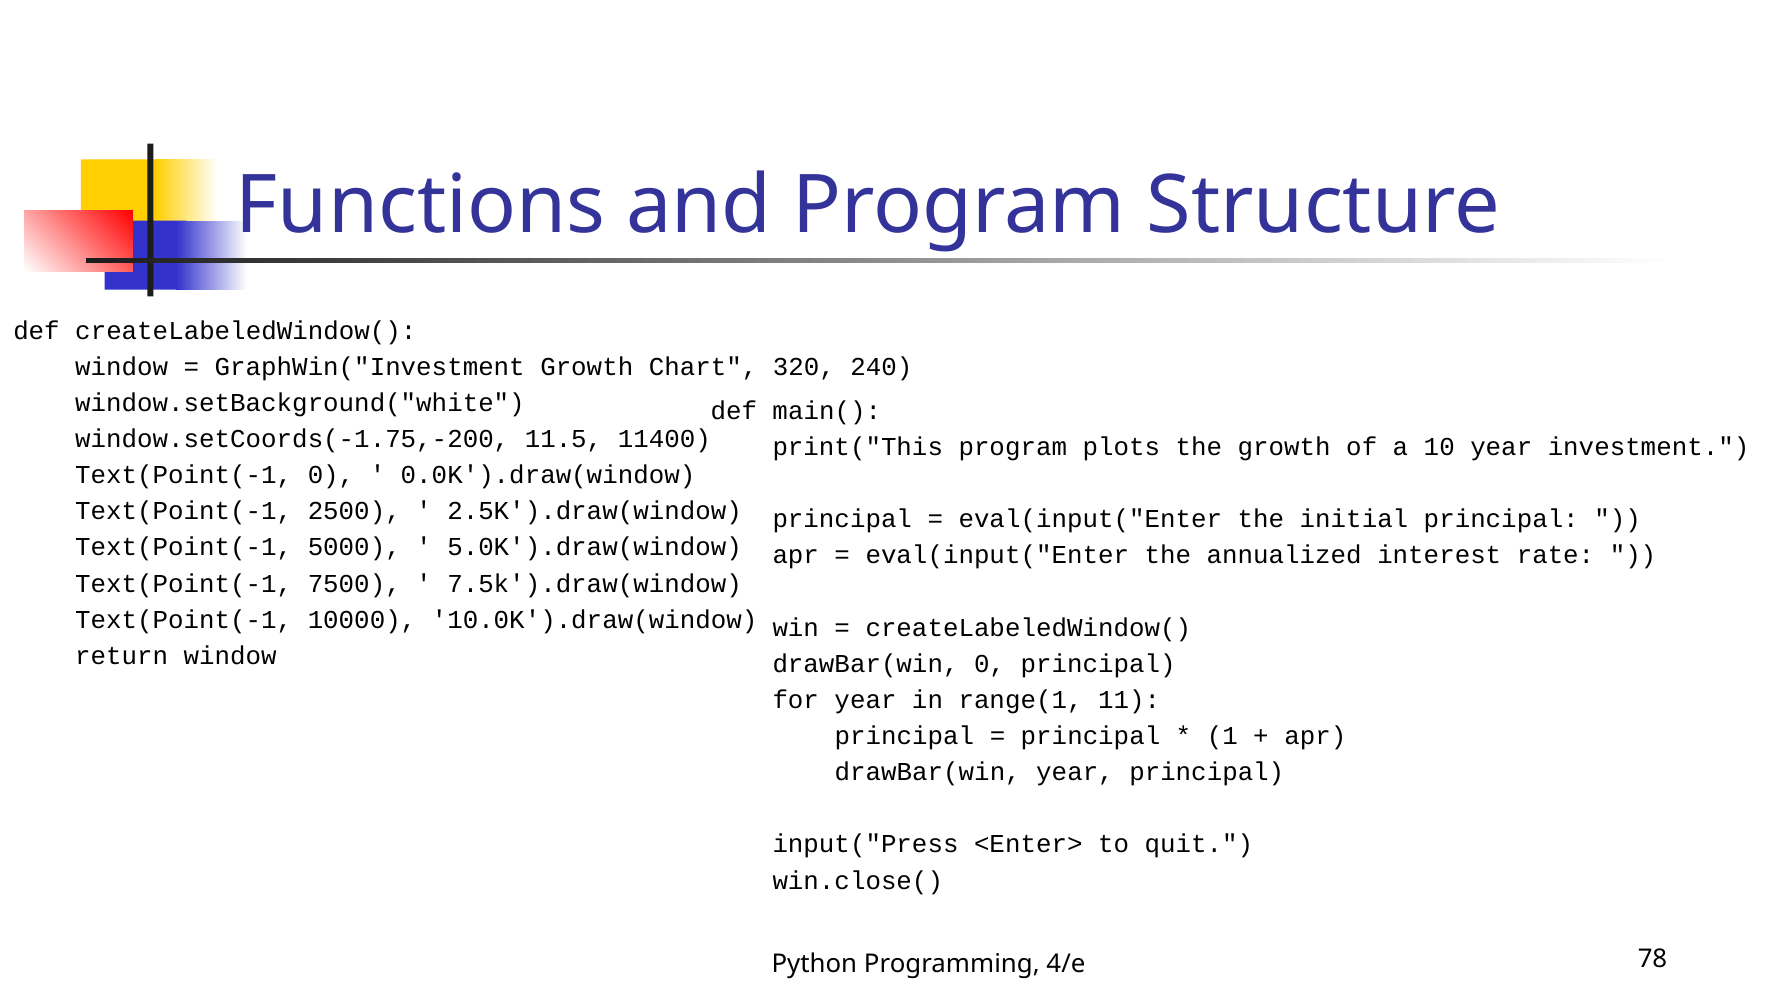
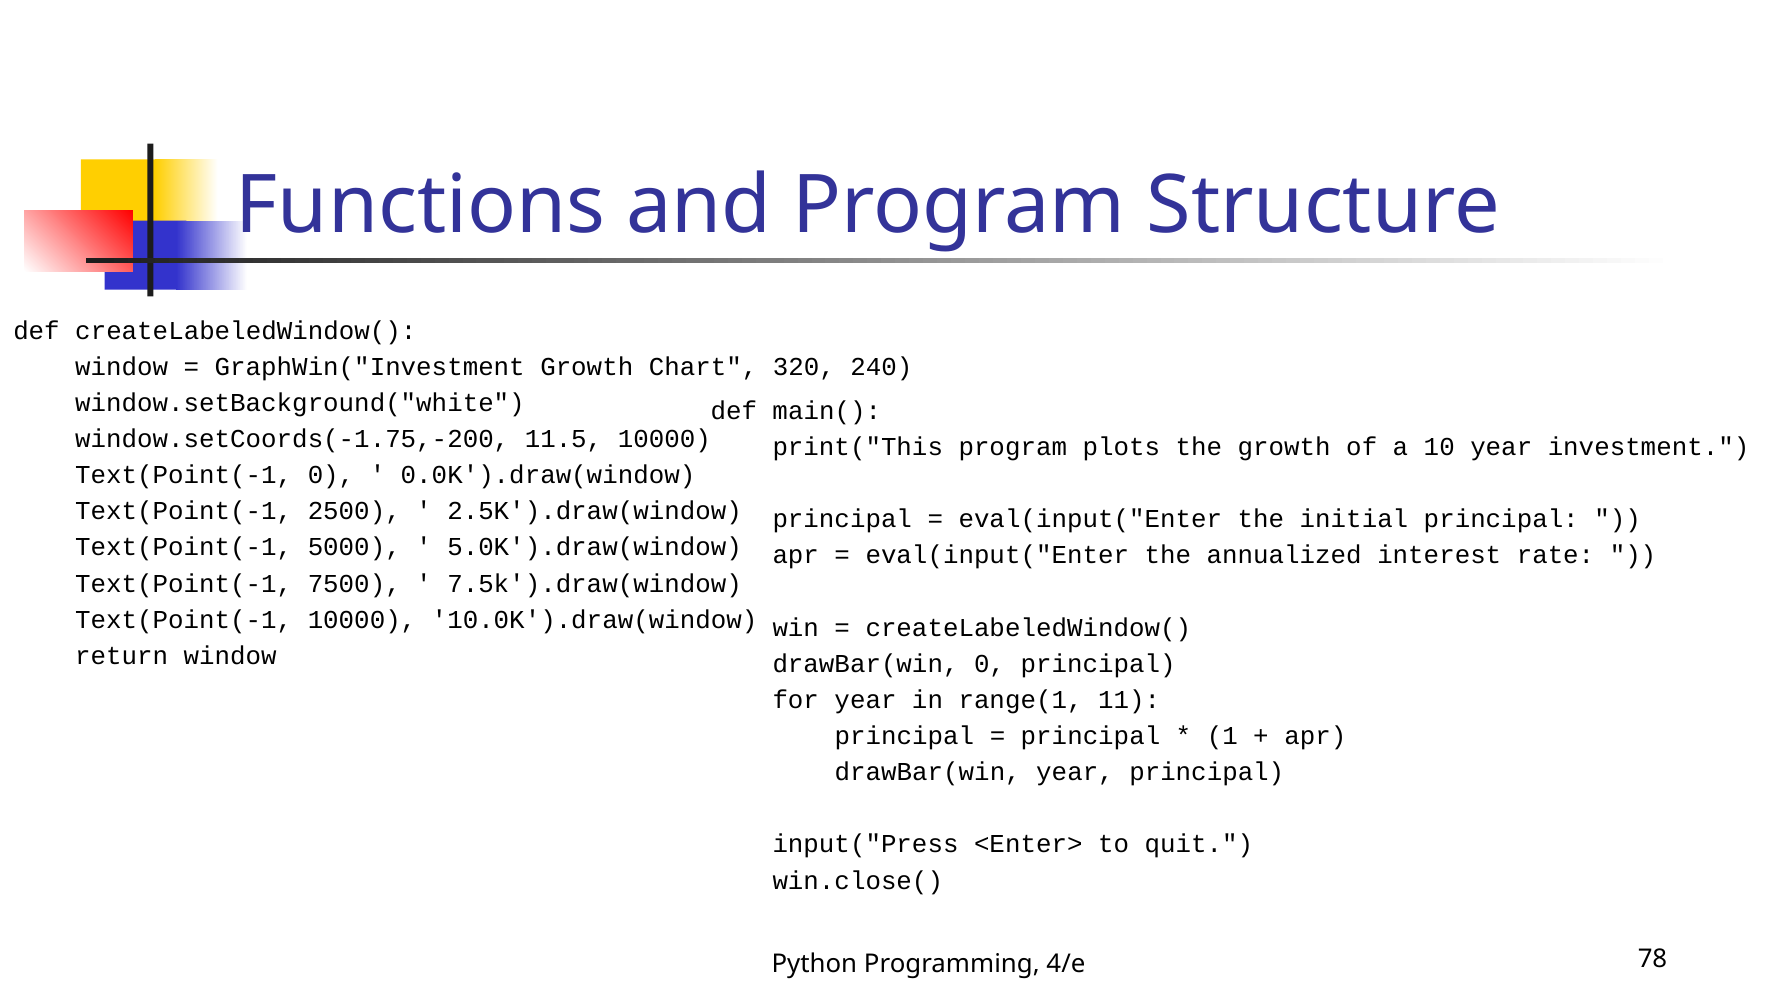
11.5 11400: 11400 -> 10000 (664, 439)
